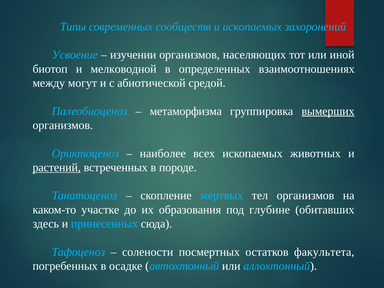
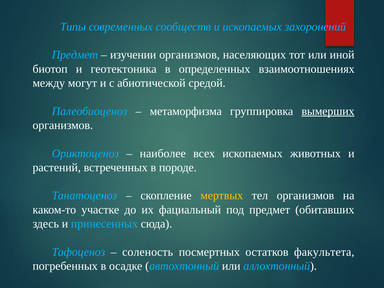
Усвоение: Усвоение -> Предмет (75, 55)
мелководной: мелководной -> геотектоника (124, 69)
растений underline: present -> none (57, 167)
мертвых colour: light blue -> yellow (222, 196)
образования: образования -> фациальный (190, 210)
под глубине: глубине -> предмет (270, 210)
солености: солености -> соленость (148, 252)
